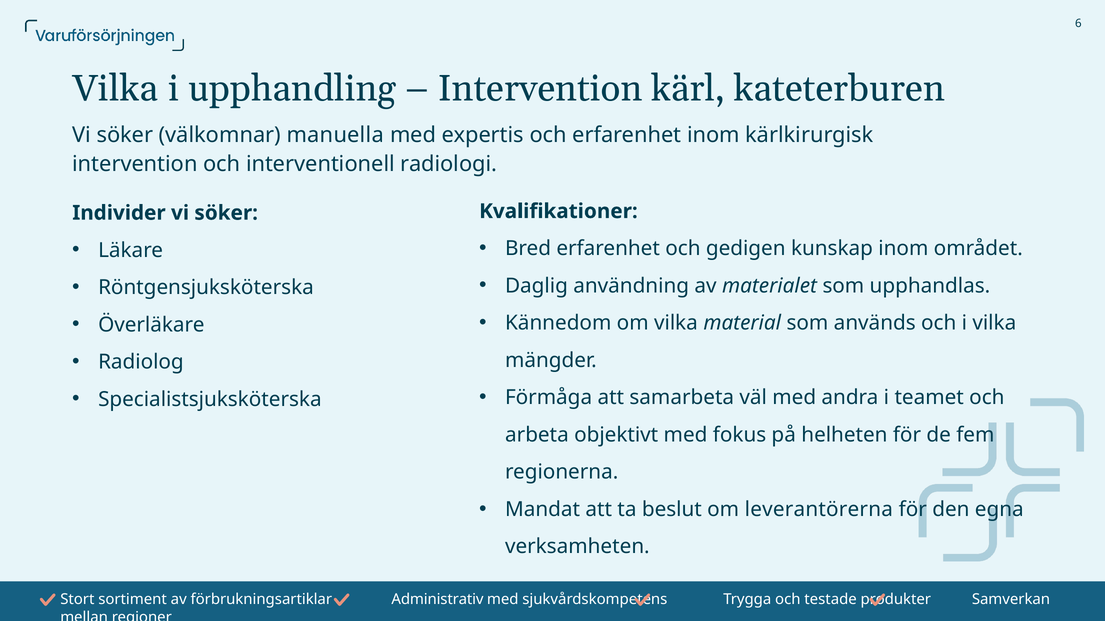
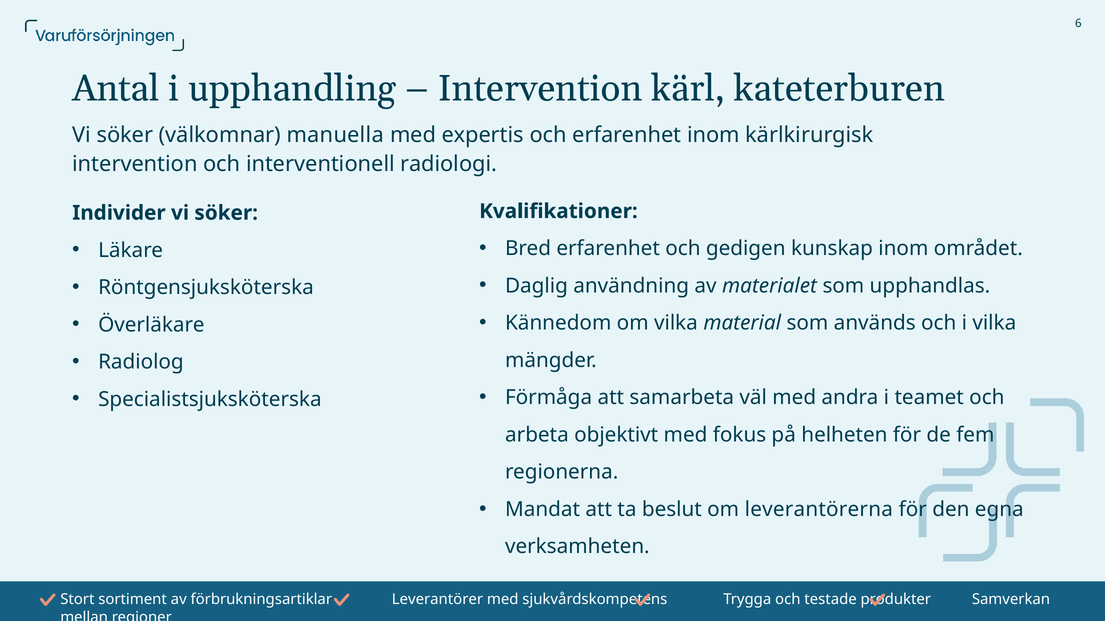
Vilka: Vilka -> Antal (116, 88)
Administrativ: Administrativ -> Leverantörer (437, 600)
